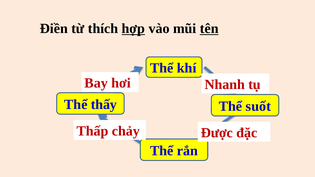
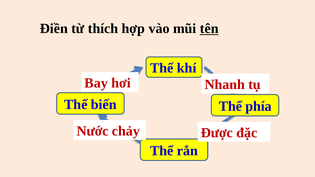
hợp underline: present -> none (133, 29)
thấy: thấy -> biến (104, 105)
suốt: suốt -> phía (258, 106)
Thấp: Thấp -> Nước (93, 131)
